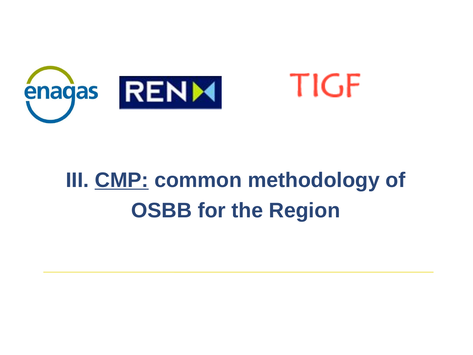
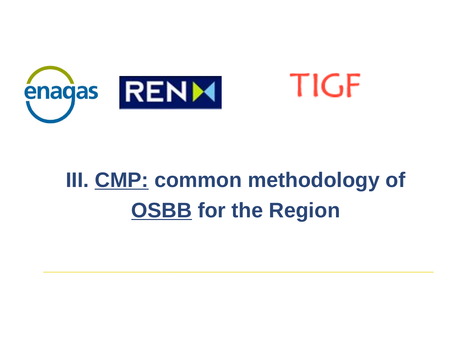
OSBB underline: none -> present (162, 210)
